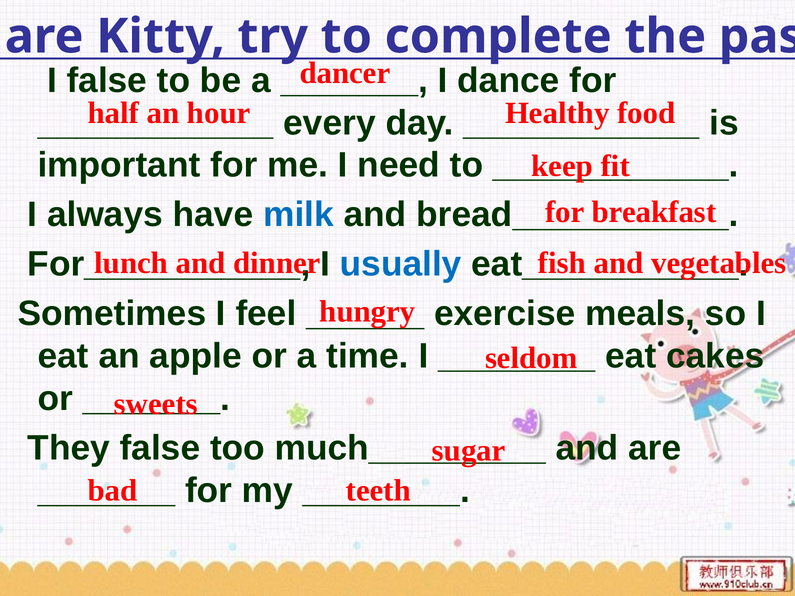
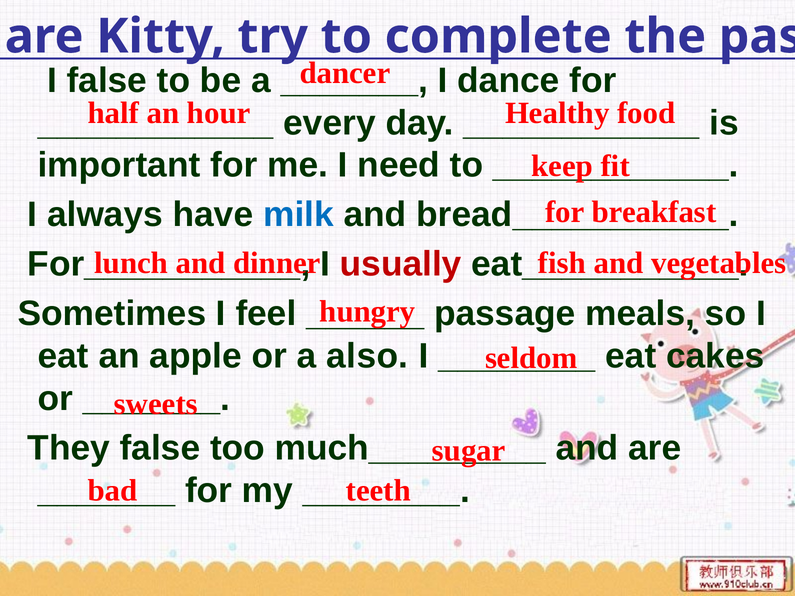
usually colour: blue -> red (401, 264)
exercise: exercise -> passage (505, 314)
time: time -> also (367, 356)
